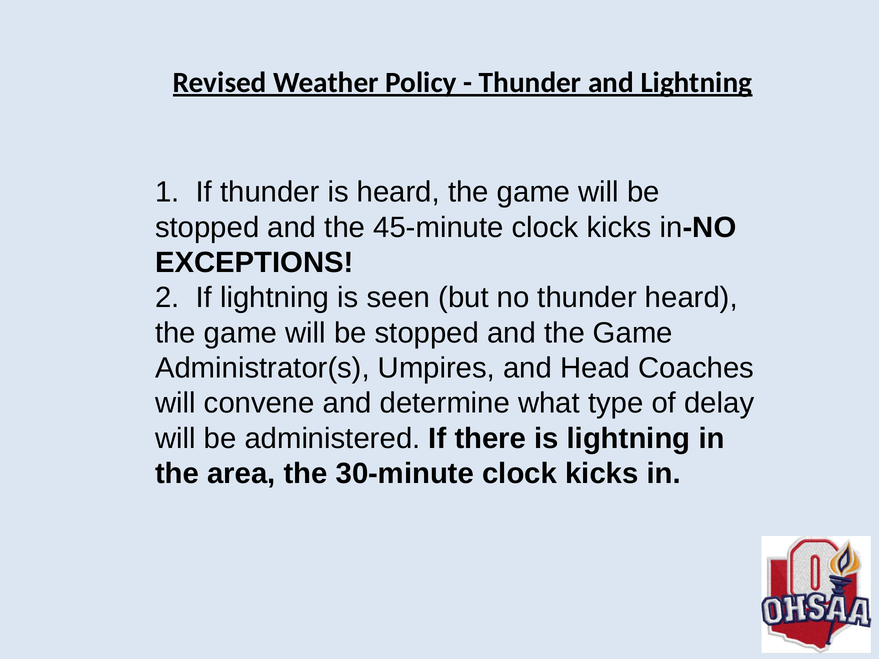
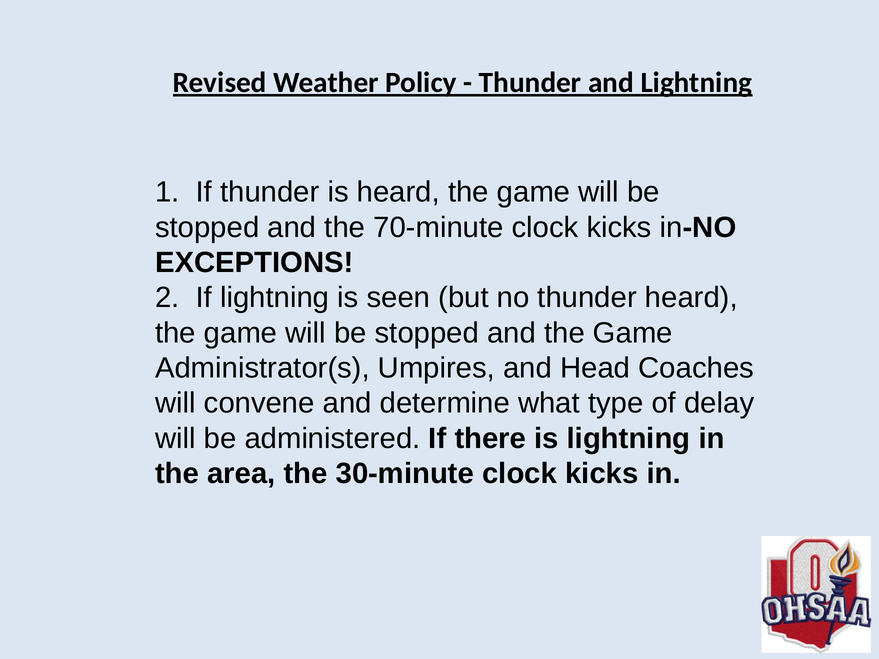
45-minute: 45-minute -> 70-minute (438, 228)
